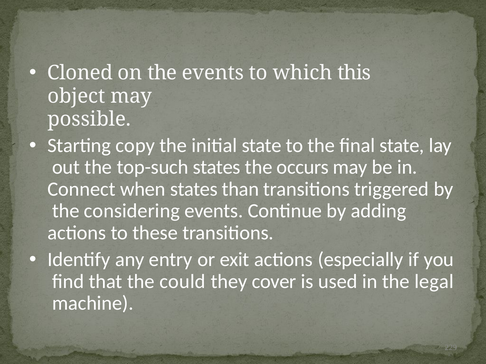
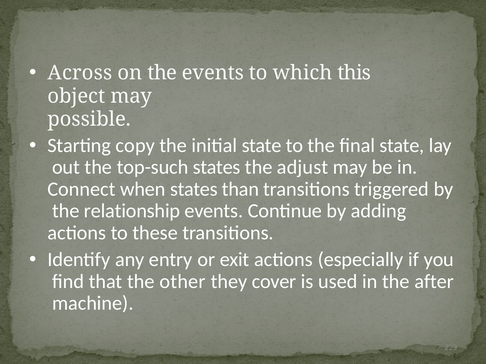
Cloned: Cloned -> Across (80, 73)
occurs: occurs -> adjust (303, 168)
considering: considering -> relationship (132, 211)
could: could -> other (183, 282)
legal: legal -> after (434, 282)
